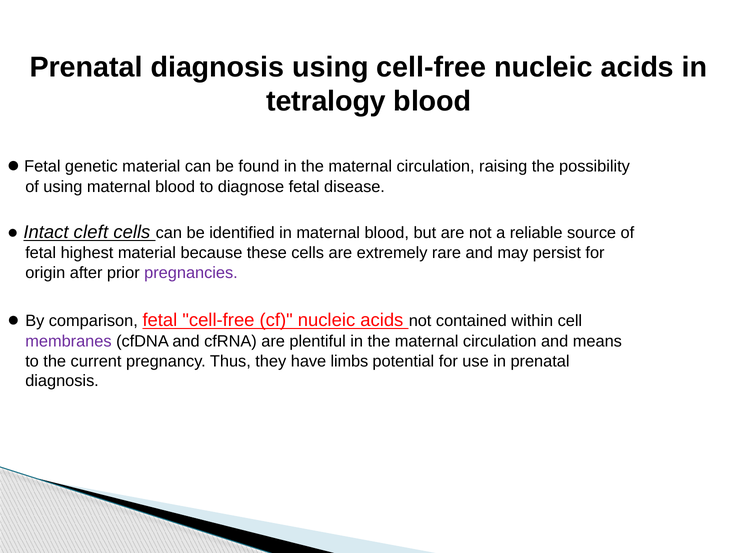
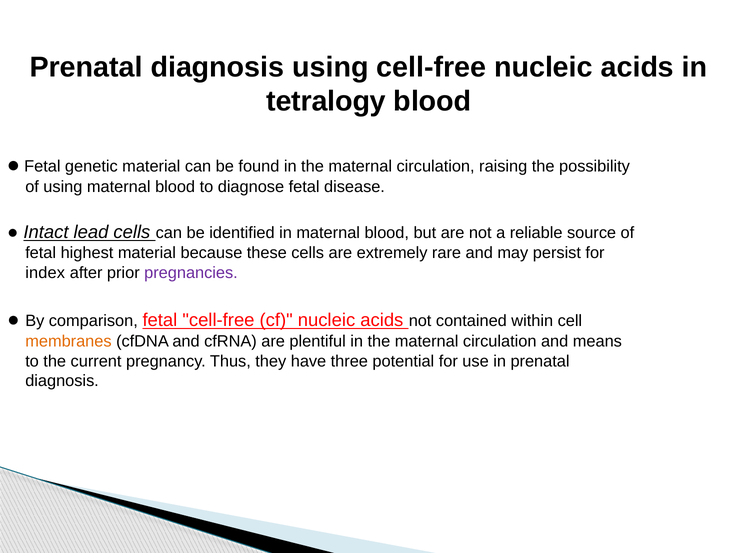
cleft: cleft -> lead (91, 233)
origin: origin -> index (45, 273)
membranes colour: purple -> orange (68, 342)
limbs: limbs -> three (349, 362)
